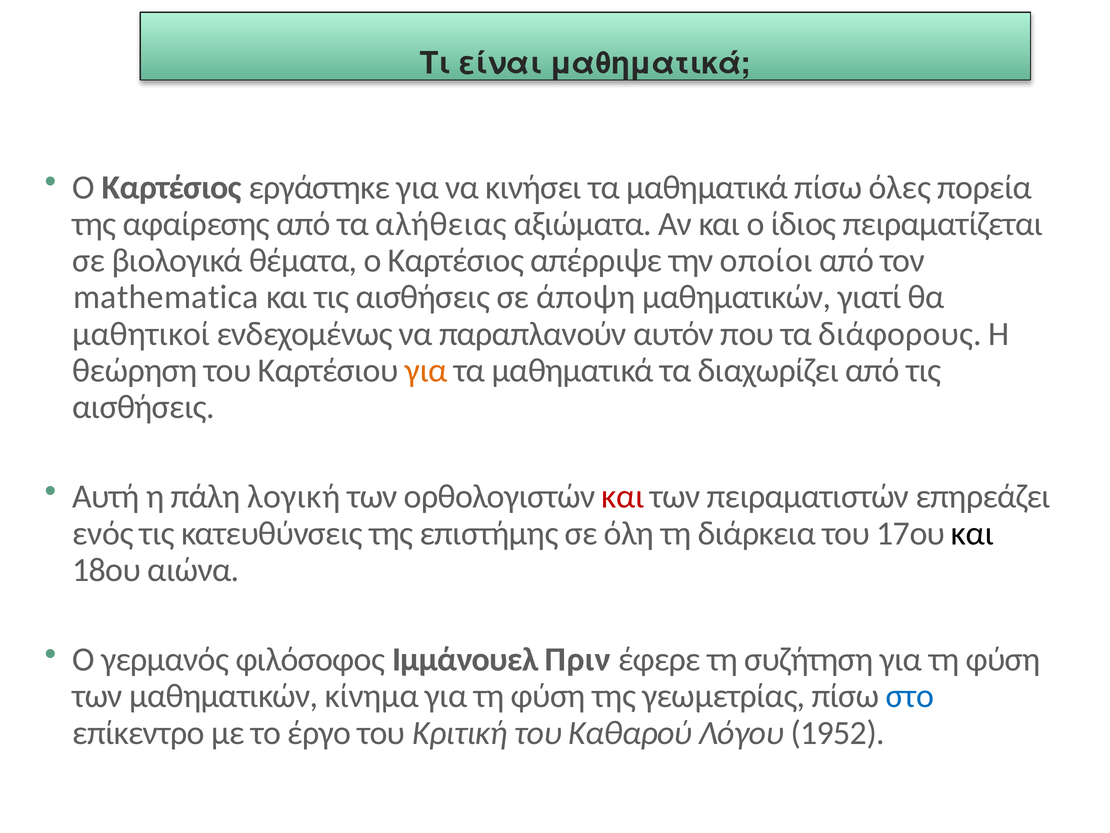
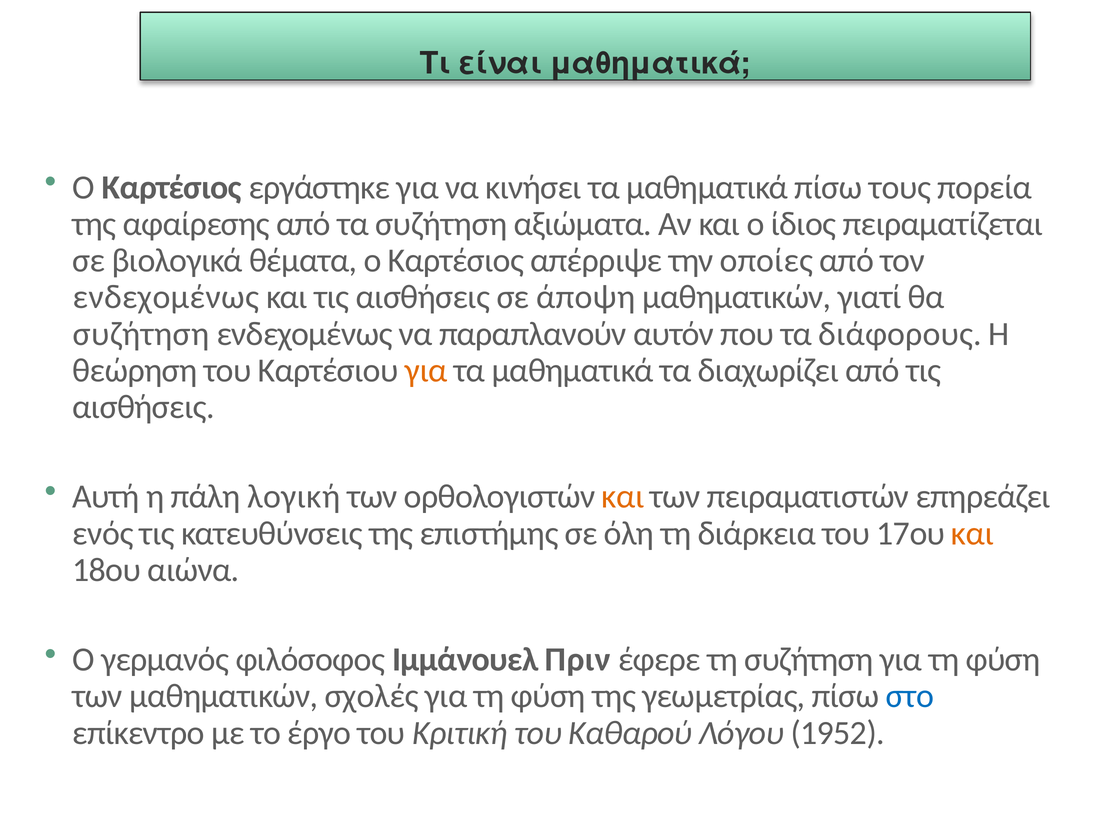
όλες: όλες -> τους (900, 187)
τα αλήθειας: αλήθειας -> συζήτηση (441, 224)
οποίοι: οποίοι -> οποίες (766, 260)
mathematica: mathematica -> ενδεχομένως (166, 297)
μαθητικοί: μαθητικοί -> συζήτηση (141, 334)
και colour: red -> orange (623, 496)
και colour: black -> orange (973, 533)
κίνημα: κίνημα -> σχολές (372, 696)
